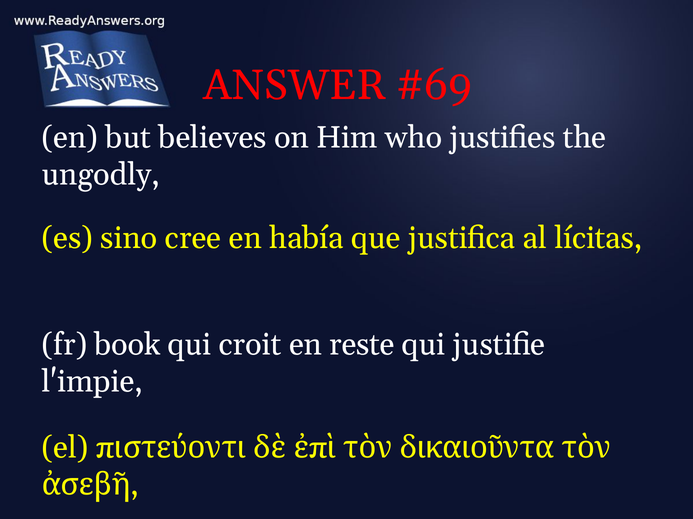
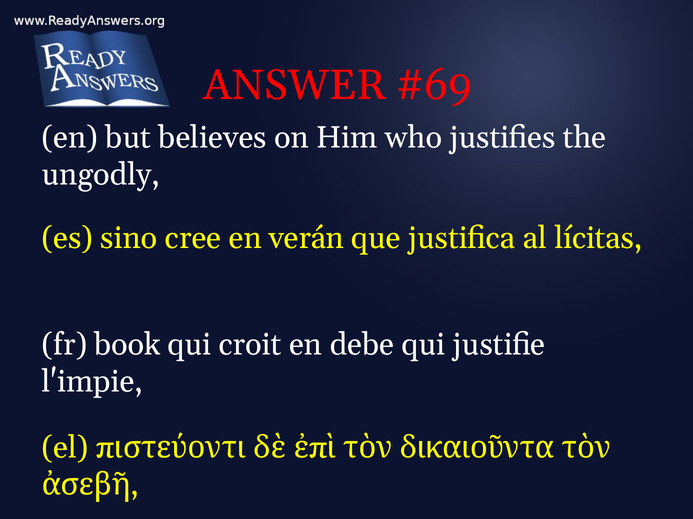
había: había -> verán (307, 238)
reste: reste -> debe (362, 345)
